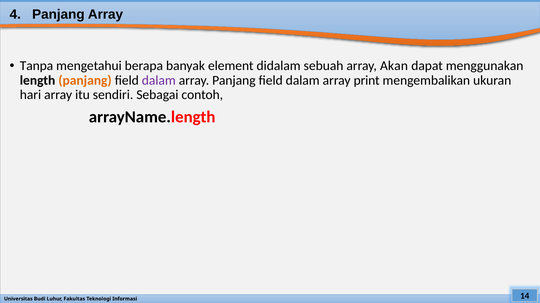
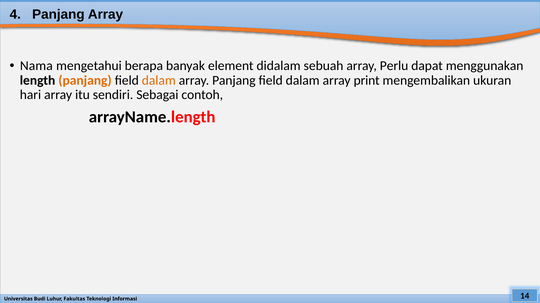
Tanpa: Tanpa -> Nama (36, 66)
Akan: Akan -> Perlu (394, 66)
dalam colour: purple -> orange (159, 81)
